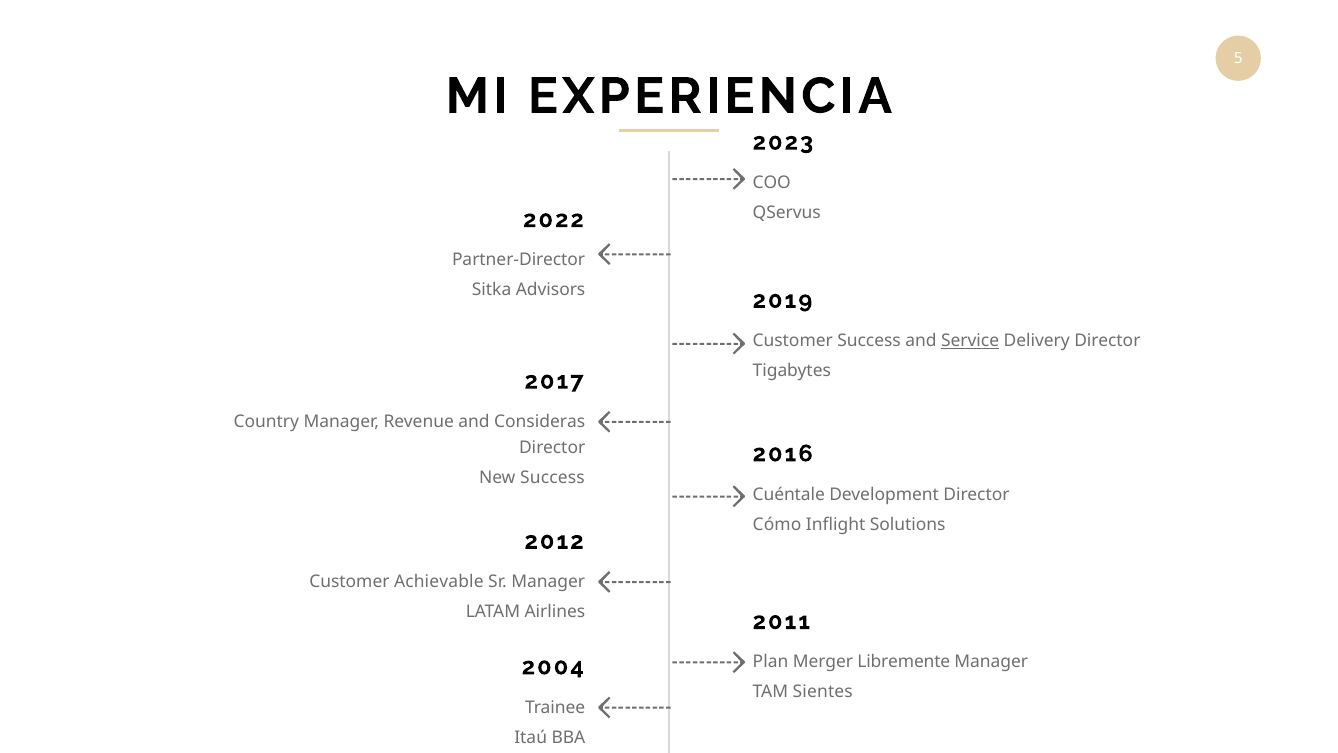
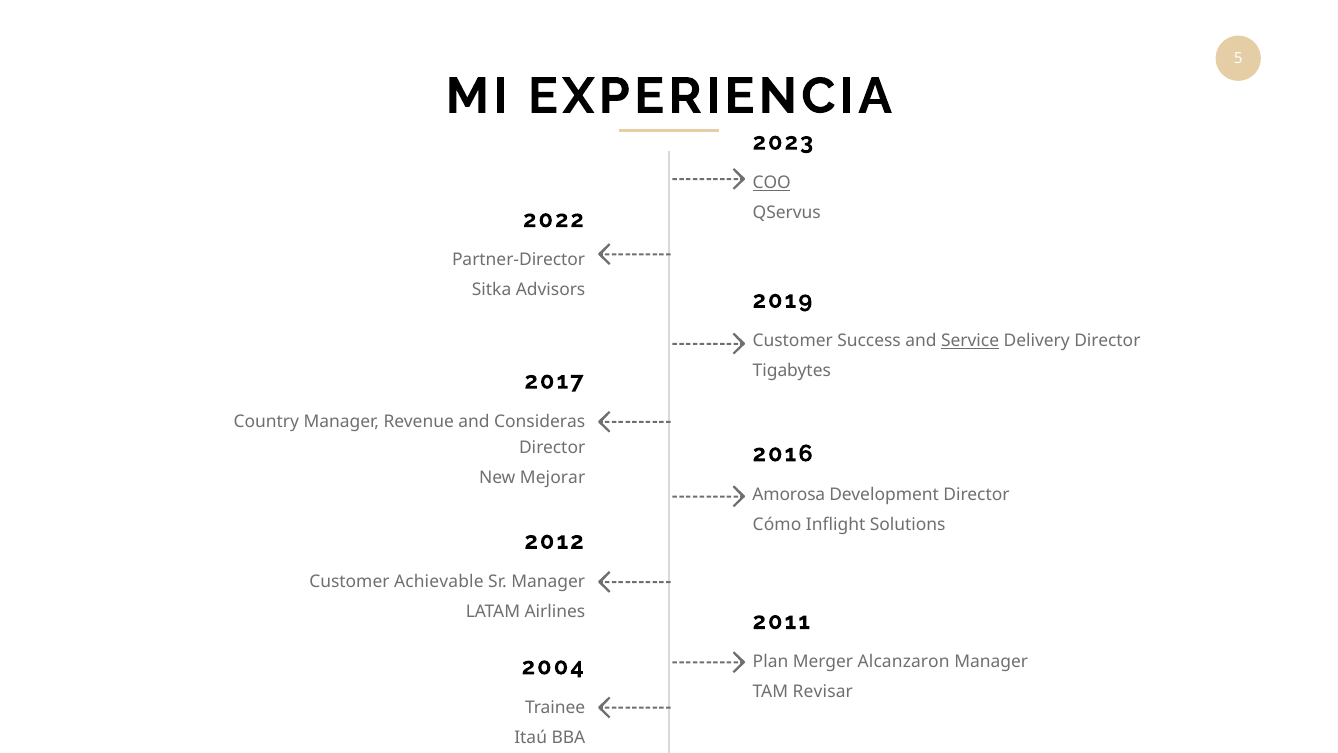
COO underline: none -> present (772, 183)
New Success: Success -> Mejorar (553, 478)
Cuéntale: Cuéntale -> Amorosa (789, 494)
Libremente: Libremente -> Alcanzaron (904, 662)
Sientes: Sientes -> Revisar (823, 692)
